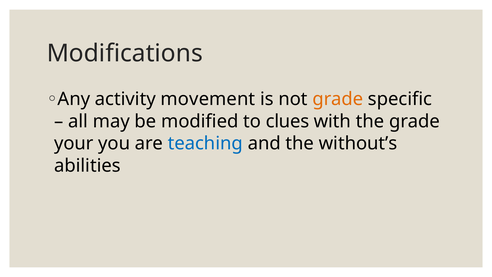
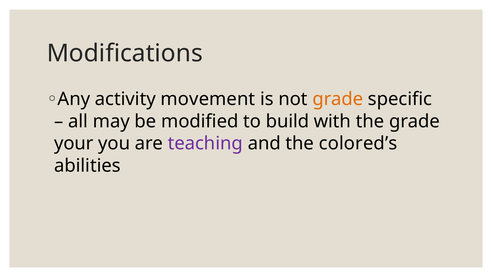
clues: clues -> build (287, 121)
teaching colour: blue -> purple (205, 143)
without’s: without’s -> colored’s (358, 143)
